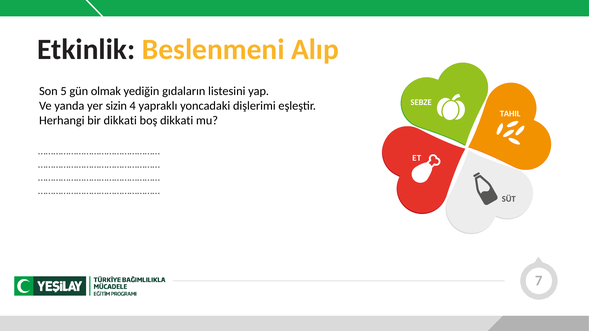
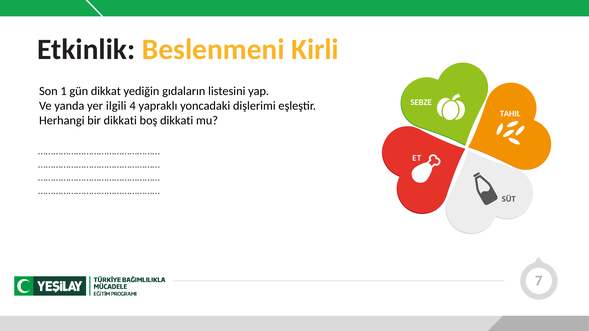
Alıp: Alıp -> Kirli (315, 49)
5: 5 -> 1 (64, 91)
olmak: olmak -> dikkat (106, 91)
sizin: sizin -> ilgili (116, 106)
